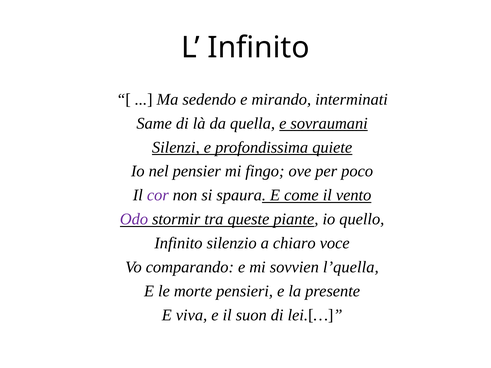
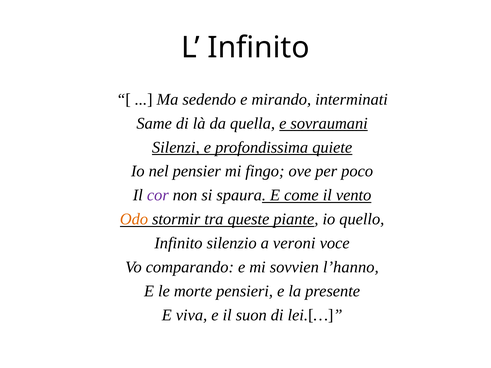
Odo colour: purple -> orange (134, 219)
chiaro: chiaro -> veroni (294, 243)
l’quella: l’quella -> l’hanno (351, 267)
